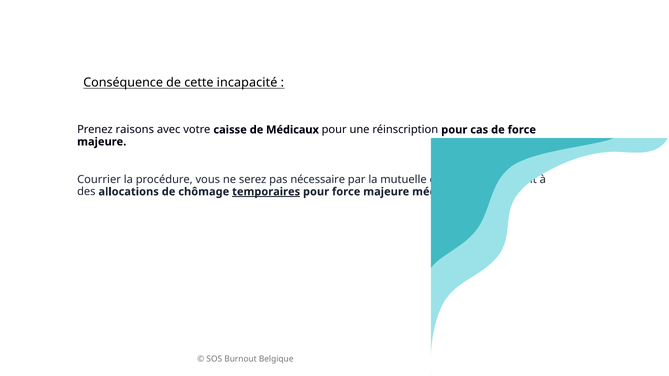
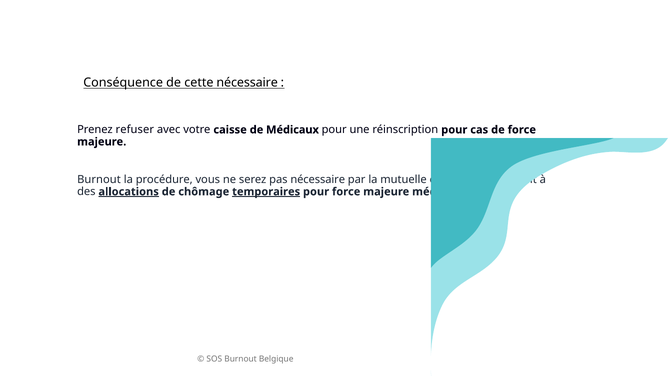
cette incapacité: incapacité -> nécessaire (247, 83)
raisons: raisons -> refuser (135, 130)
Courrier: Courrier -> Burnout (99, 180)
allocations underline: none -> present (129, 192)
